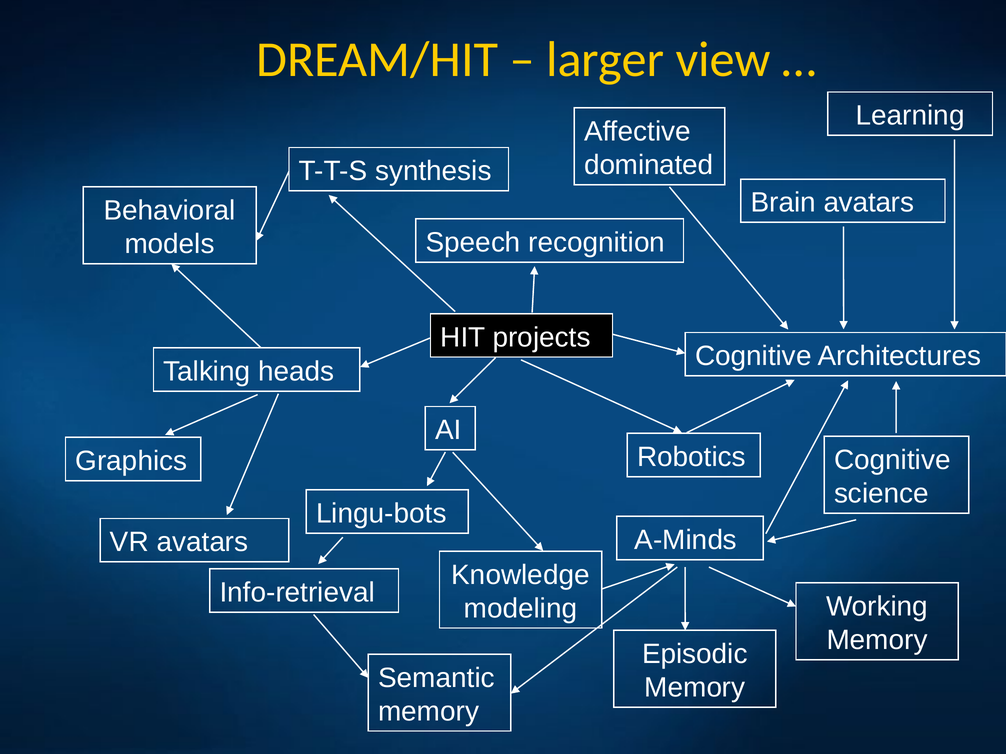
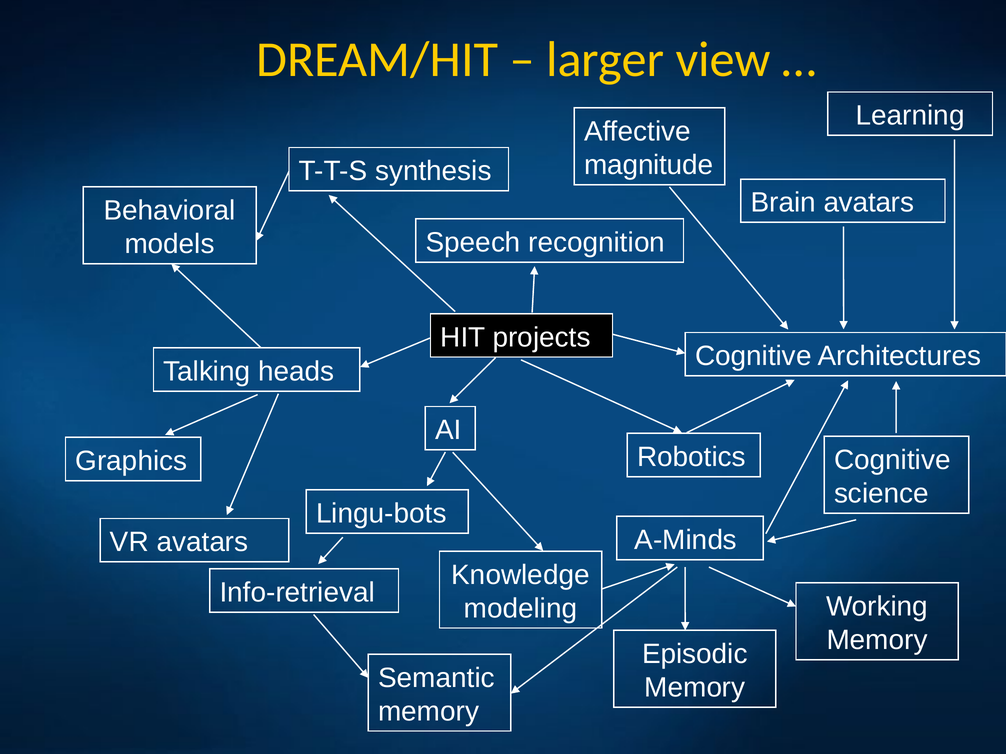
dominated: dominated -> magnitude (649, 165)
